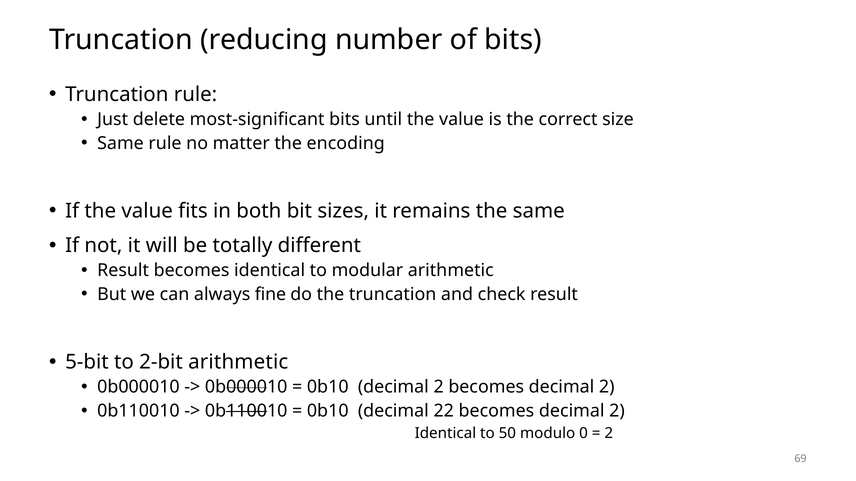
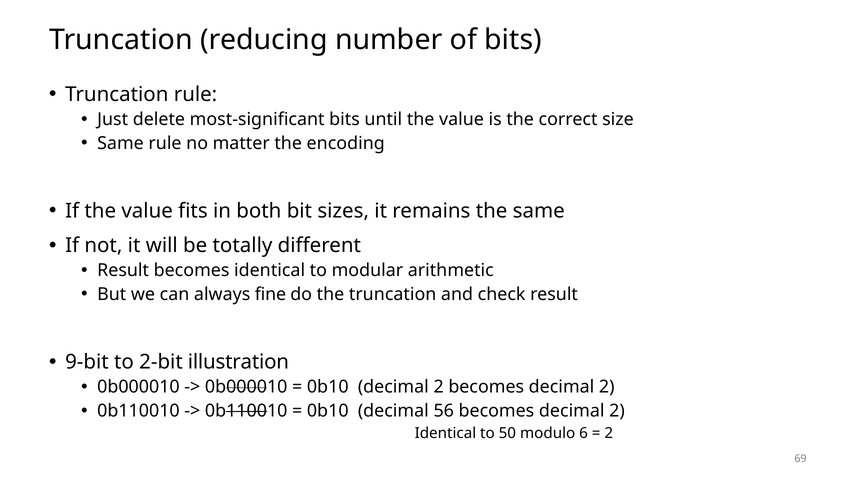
5-bit: 5-bit -> 9-bit (87, 362)
2-bit arithmetic: arithmetic -> illustration (238, 362)
22: 22 -> 56 (444, 411)
0: 0 -> 6 (584, 433)
